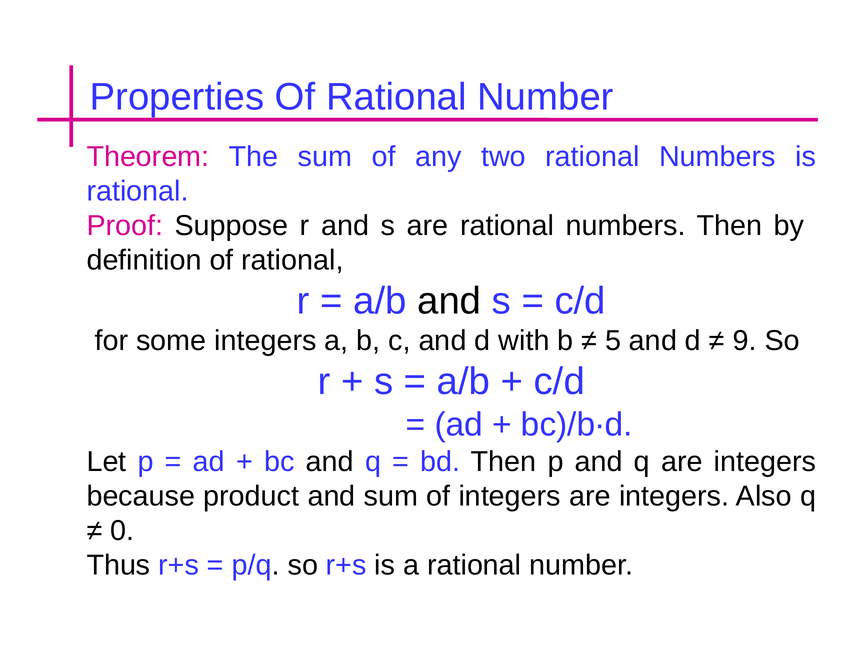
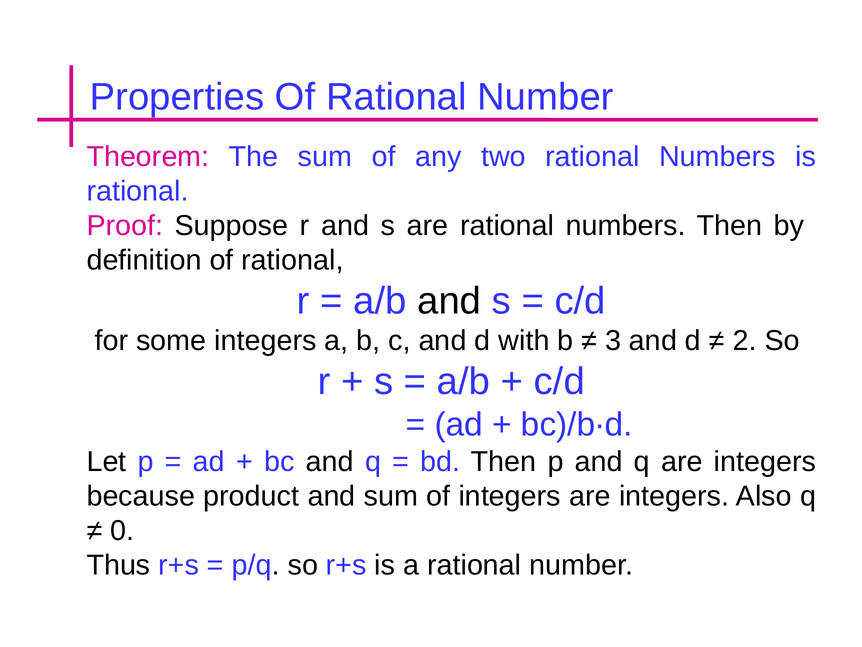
5: 5 -> 3 (613, 341)
9: 9 -> 2 (745, 341)
